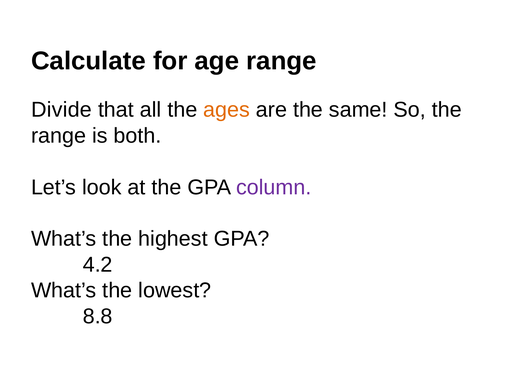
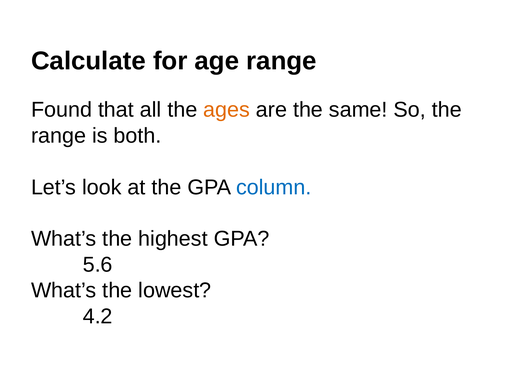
Divide: Divide -> Found (62, 110)
column colour: purple -> blue (274, 188)
4.2: 4.2 -> 5.6 (98, 265)
8.8: 8.8 -> 4.2 (98, 317)
